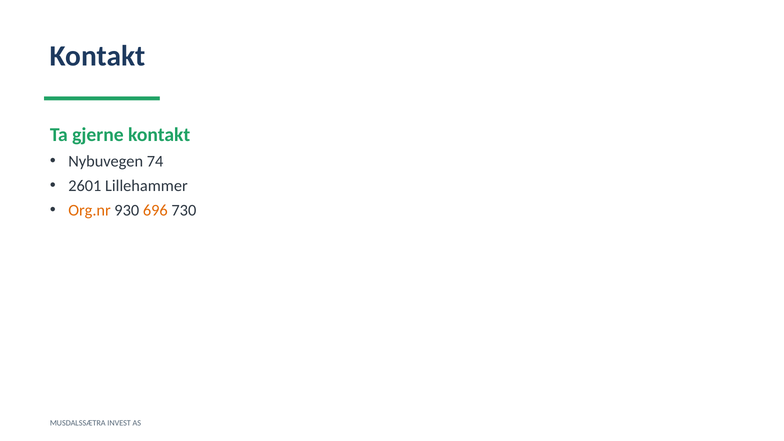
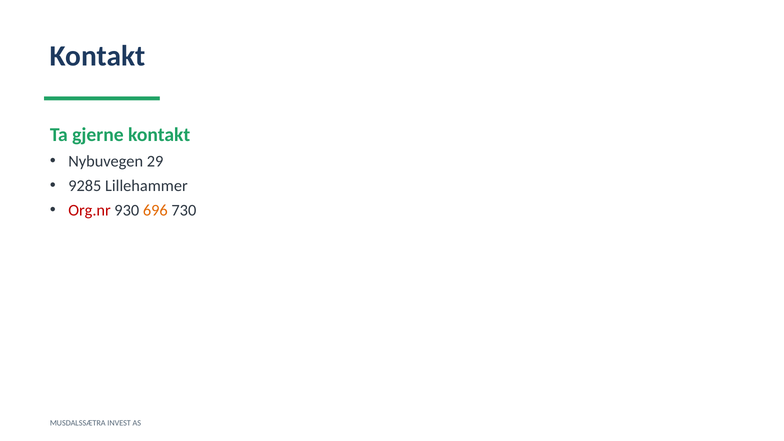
74: 74 -> 29 (155, 161)
2601: 2601 -> 9285 (85, 186)
Org.nr colour: orange -> red (89, 210)
